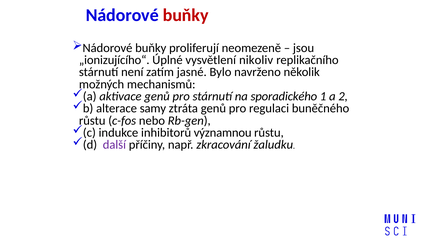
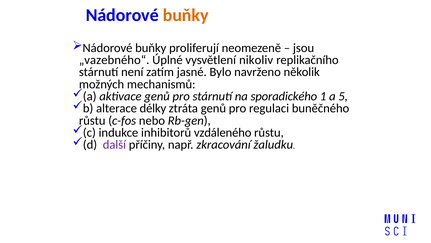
buňky colour: red -> orange (186, 15)
„ionizujícího“: „ionizujícího“ -> „vazebného“ (114, 60)
2: 2 -> 5 (343, 96)
samy: samy -> délky (153, 108)
významnou: významnou -> vzdáleného (223, 132)
